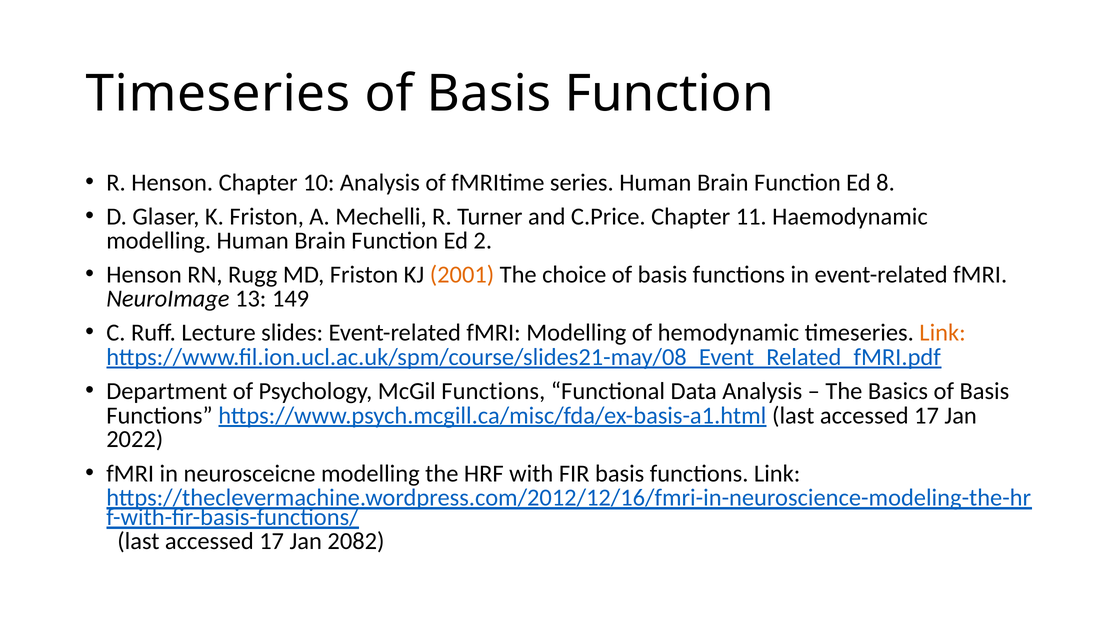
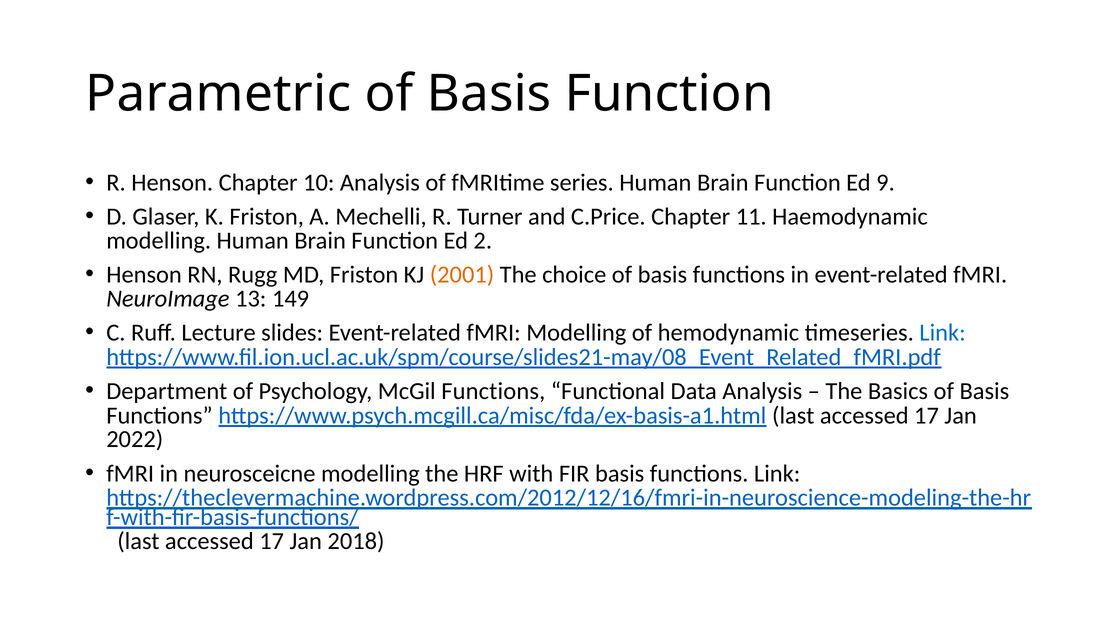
Timeseries: Timeseries -> Parametric (218, 94)
8: 8 -> 9 (886, 183)
Link colour: orange -> blue (943, 333)
2082: 2082 -> 2018 (356, 541)
